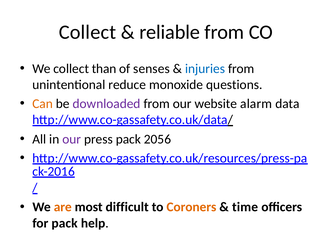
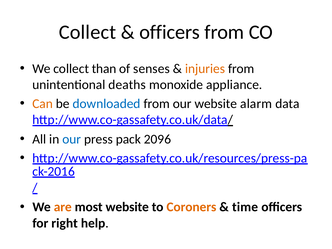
reliable: reliable -> officers (170, 32)
injuries colour: blue -> orange (205, 69)
reduce: reduce -> deaths (127, 85)
questions: questions -> appliance (234, 85)
downloaded colour: purple -> blue (107, 104)
our colour: purple -> blue (72, 139)
2056: 2056 -> 2096 (157, 139)
most difficult: difficult -> website (127, 207)
for pack: pack -> right (65, 223)
